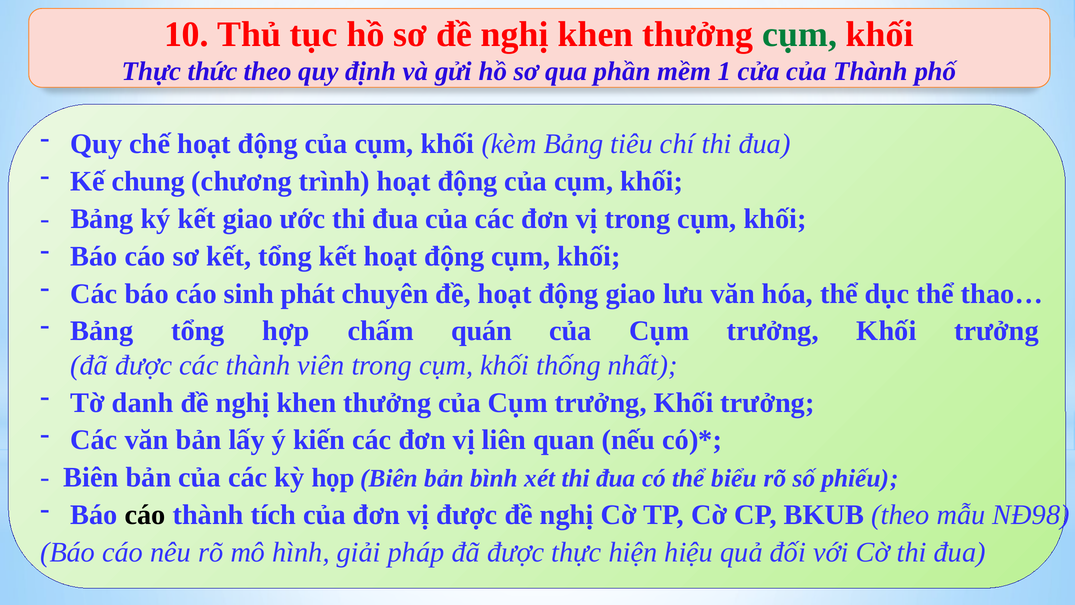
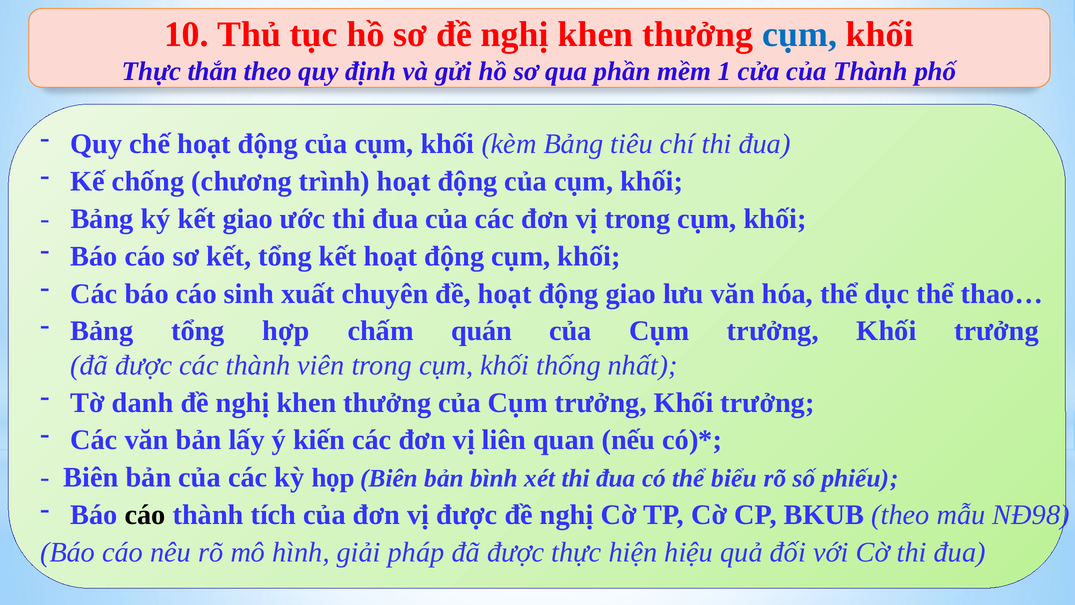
cụm colour: green -> blue (800, 34)
thức: thức -> thắn (213, 71)
chung: chung -> chống (148, 181)
phát: phát -> xuất (308, 294)
